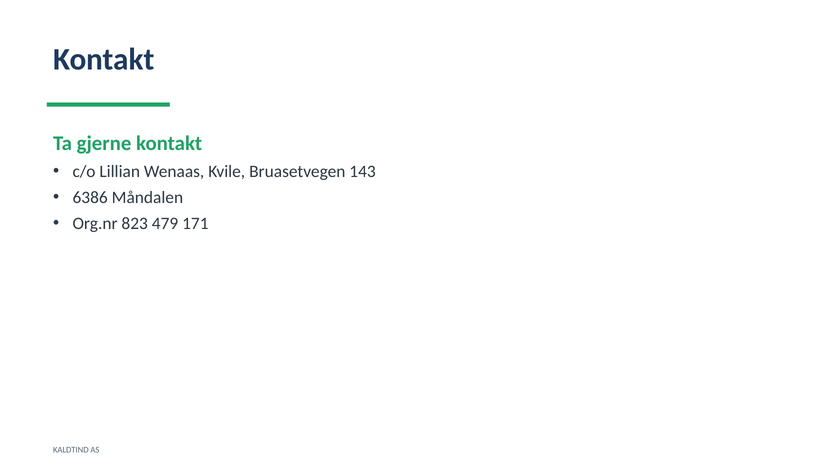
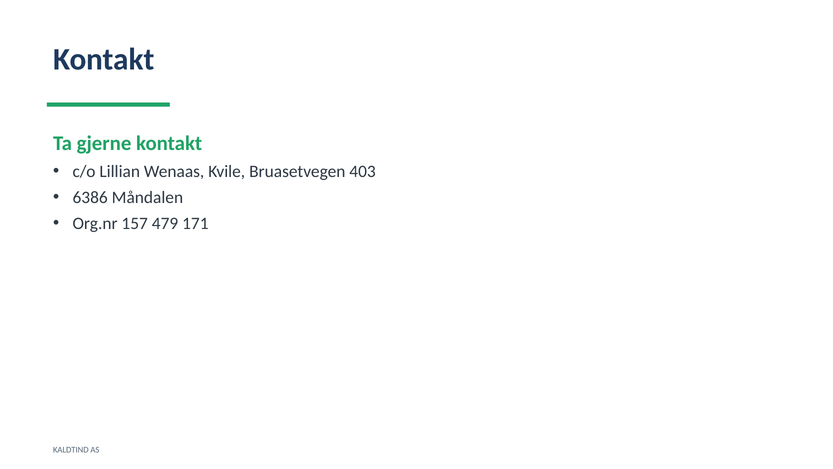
143: 143 -> 403 (363, 171)
823: 823 -> 157 (135, 223)
